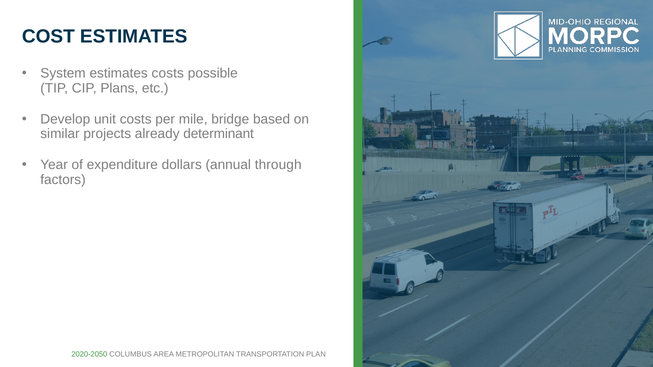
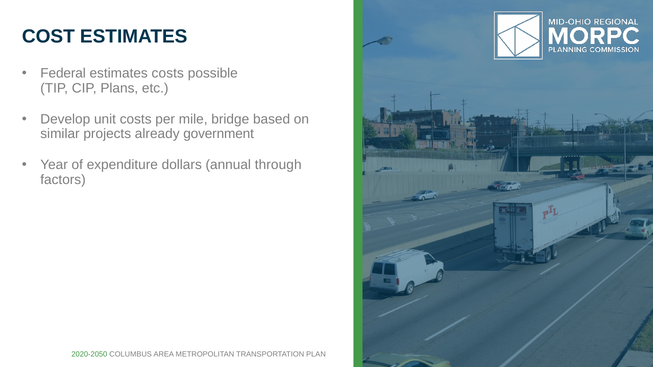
System: System -> Federal (63, 74)
determinant: determinant -> government (219, 134)
